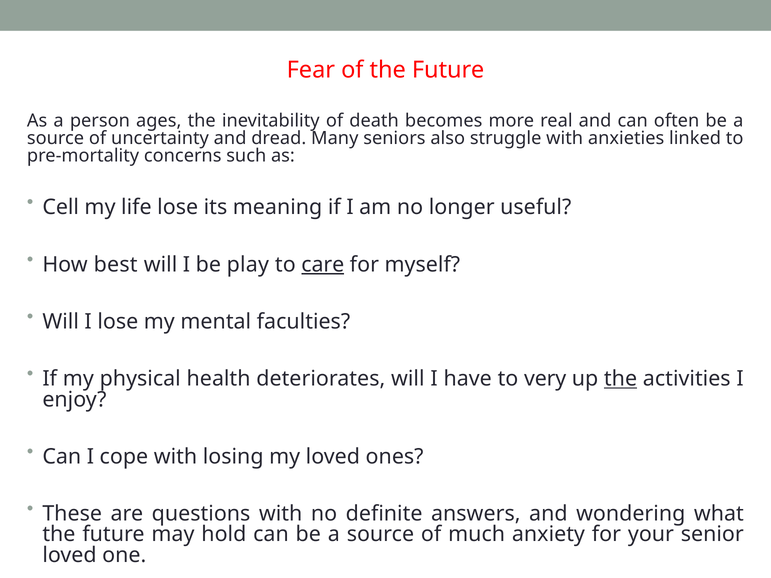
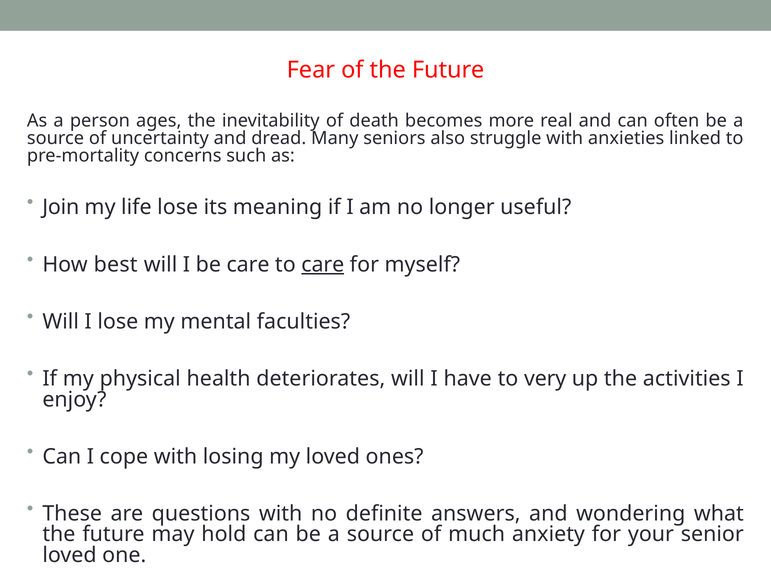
Cell: Cell -> Join (61, 207)
be play: play -> care (248, 265)
the underline: present -> none (621, 379)
